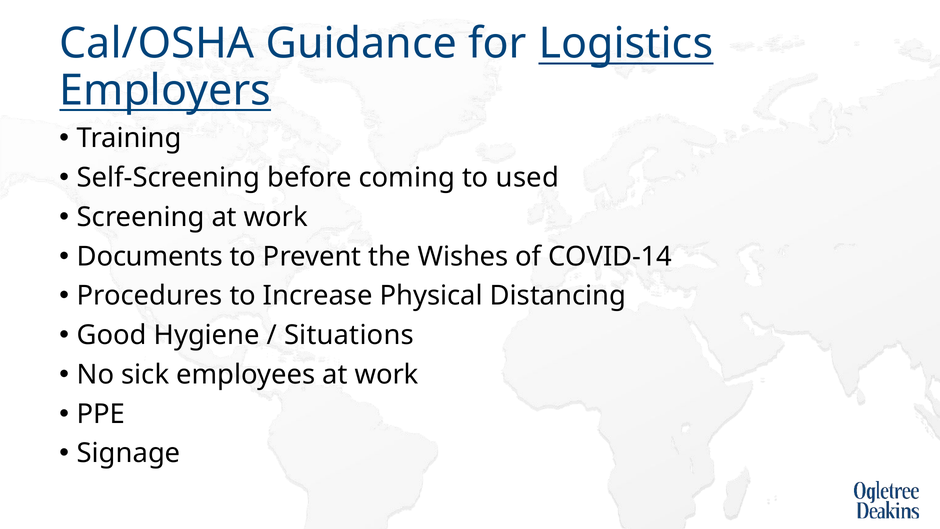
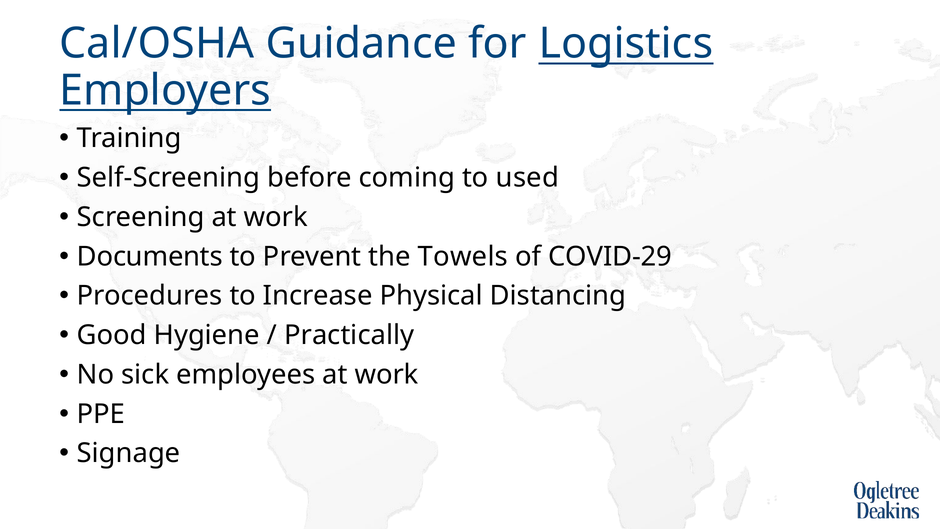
Wishes: Wishes -> Towels (463, 256)
COVID-14: COVID-14 -> COVID-29 (610, 256)
Situations: Situations -> Practically (349, 335)
